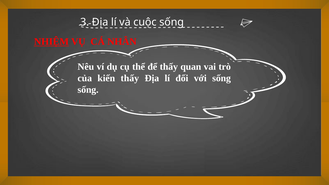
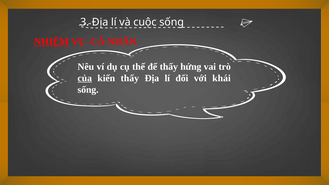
quan: quan -> hứng (191, 67)
của underline: none -> present (85, 78)
với sống: sống -> khái (221, 78)
